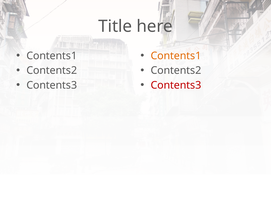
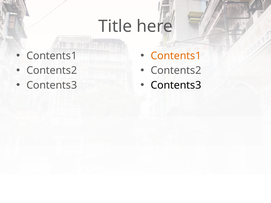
Contents3 colour: red -> black (176, 85)
